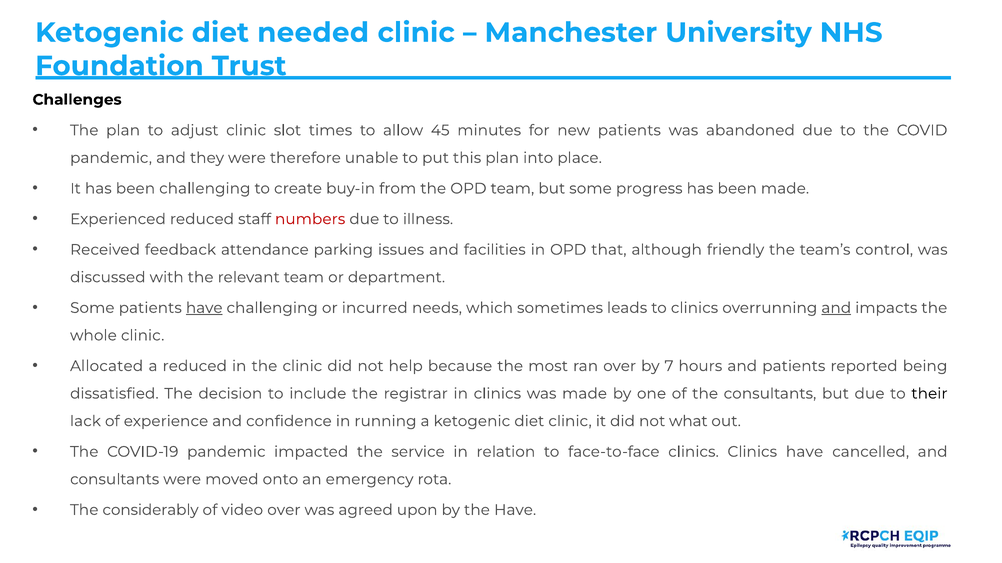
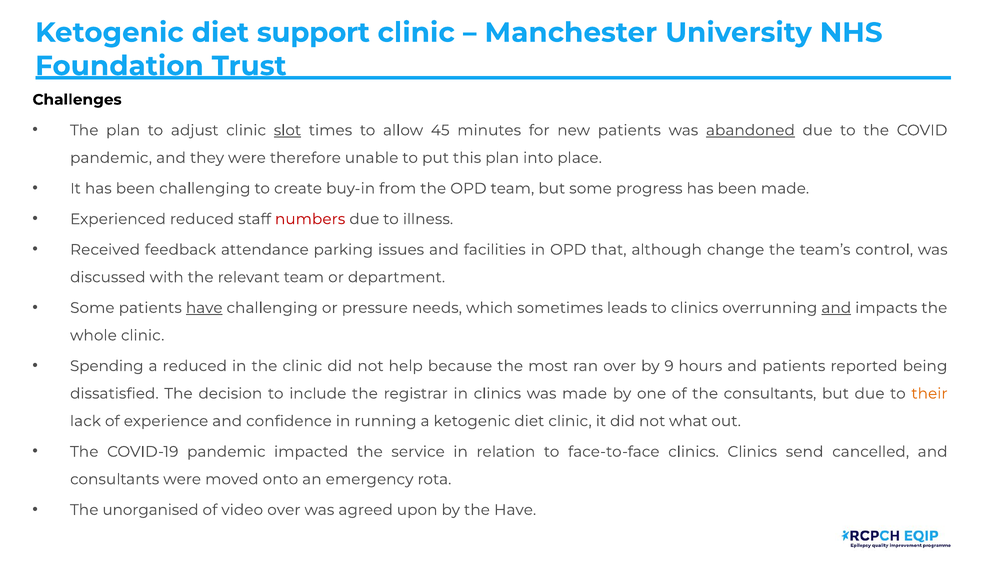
needed: needed -> support (313, 33)
slot underline: none -> present (287, 130)
abandoned underline: none -> present (750, 130)
friendly: friendly -> change (736, 250)
incurred: incurred -> pressure (375, 308)
Allocated: Allocated -> Spending (107, 366)
7: 7 -> 9 (669, 366)
their colour: black -> orange (929, 394)
Clinics have: have -> send (805, 452)
considerably: considerably -> unorganised (151, 510)
